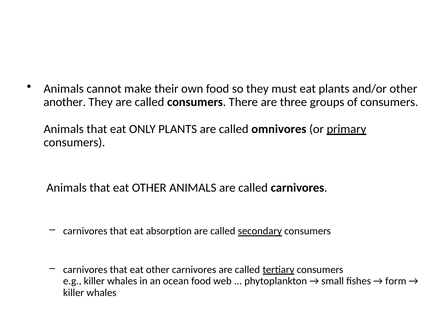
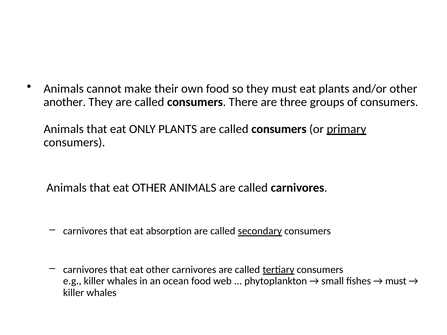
PLANTS are called omnivores: omnivores -> consumers (279, 129)
form: form -> must (396, 281)
